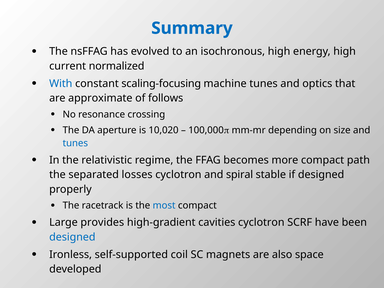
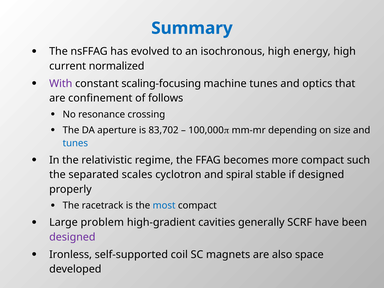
With colour: blue -> purple (61, 84)
approximate: approximate -> confinement (100, 98)
10,020: 10,020 -> 83,702 (164, 130)
path: path -> such (358, 160)
losses: losses -> scales (137, 175)
provides: provides -> problem (102, 222)
cavities cyclotron: cyclotron -> generally (261, 222)
designed colour: blue -> purple (72, 237)
